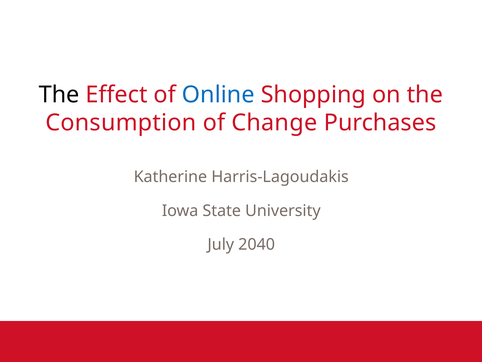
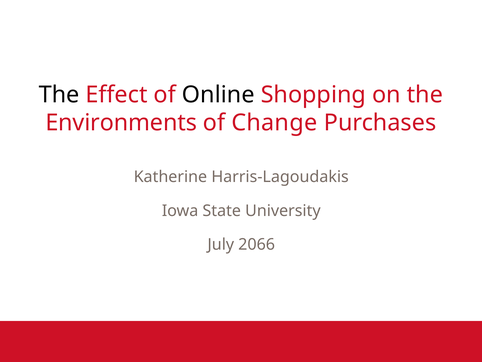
Online colour: blue -> black (218, 95)
Consumption: Consumption -> Environments (121, 123)
2040: 2040 -> 2066 (257, 244)
